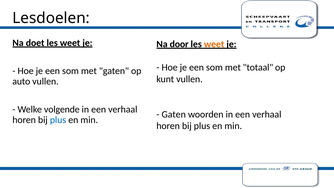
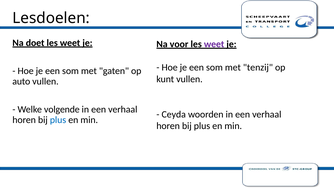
door: door -> voor (179, 44)
weet colour: orange -> purple (214, 44)
totaal: totaal -> tenzij (258, 67)
Gaten: Gaten -> Ceyda (174, 114)
